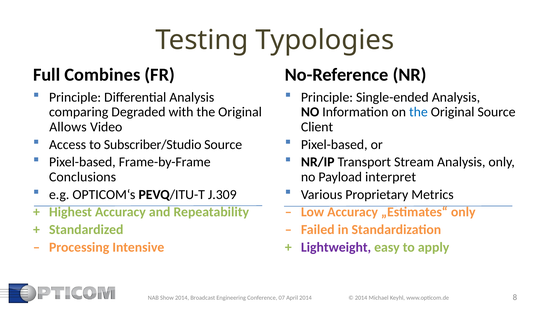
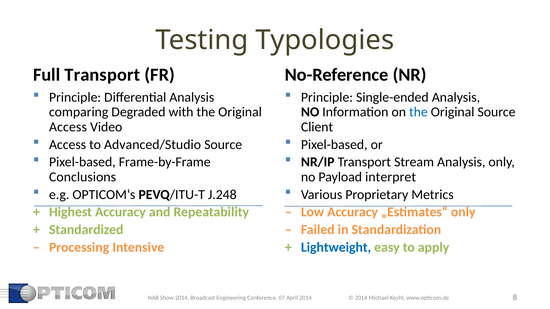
Full Combines: Combines -> Transport (102, 75)
Allows: Allows -> Access (68, 127)
Subscriber/Studio: Subscriber/Studio -> Advanced/Studio (153, 145)
J.309: J.309 -> J.248 (222, 195)
Lightweight colour: purple -> blue (336, 248)
